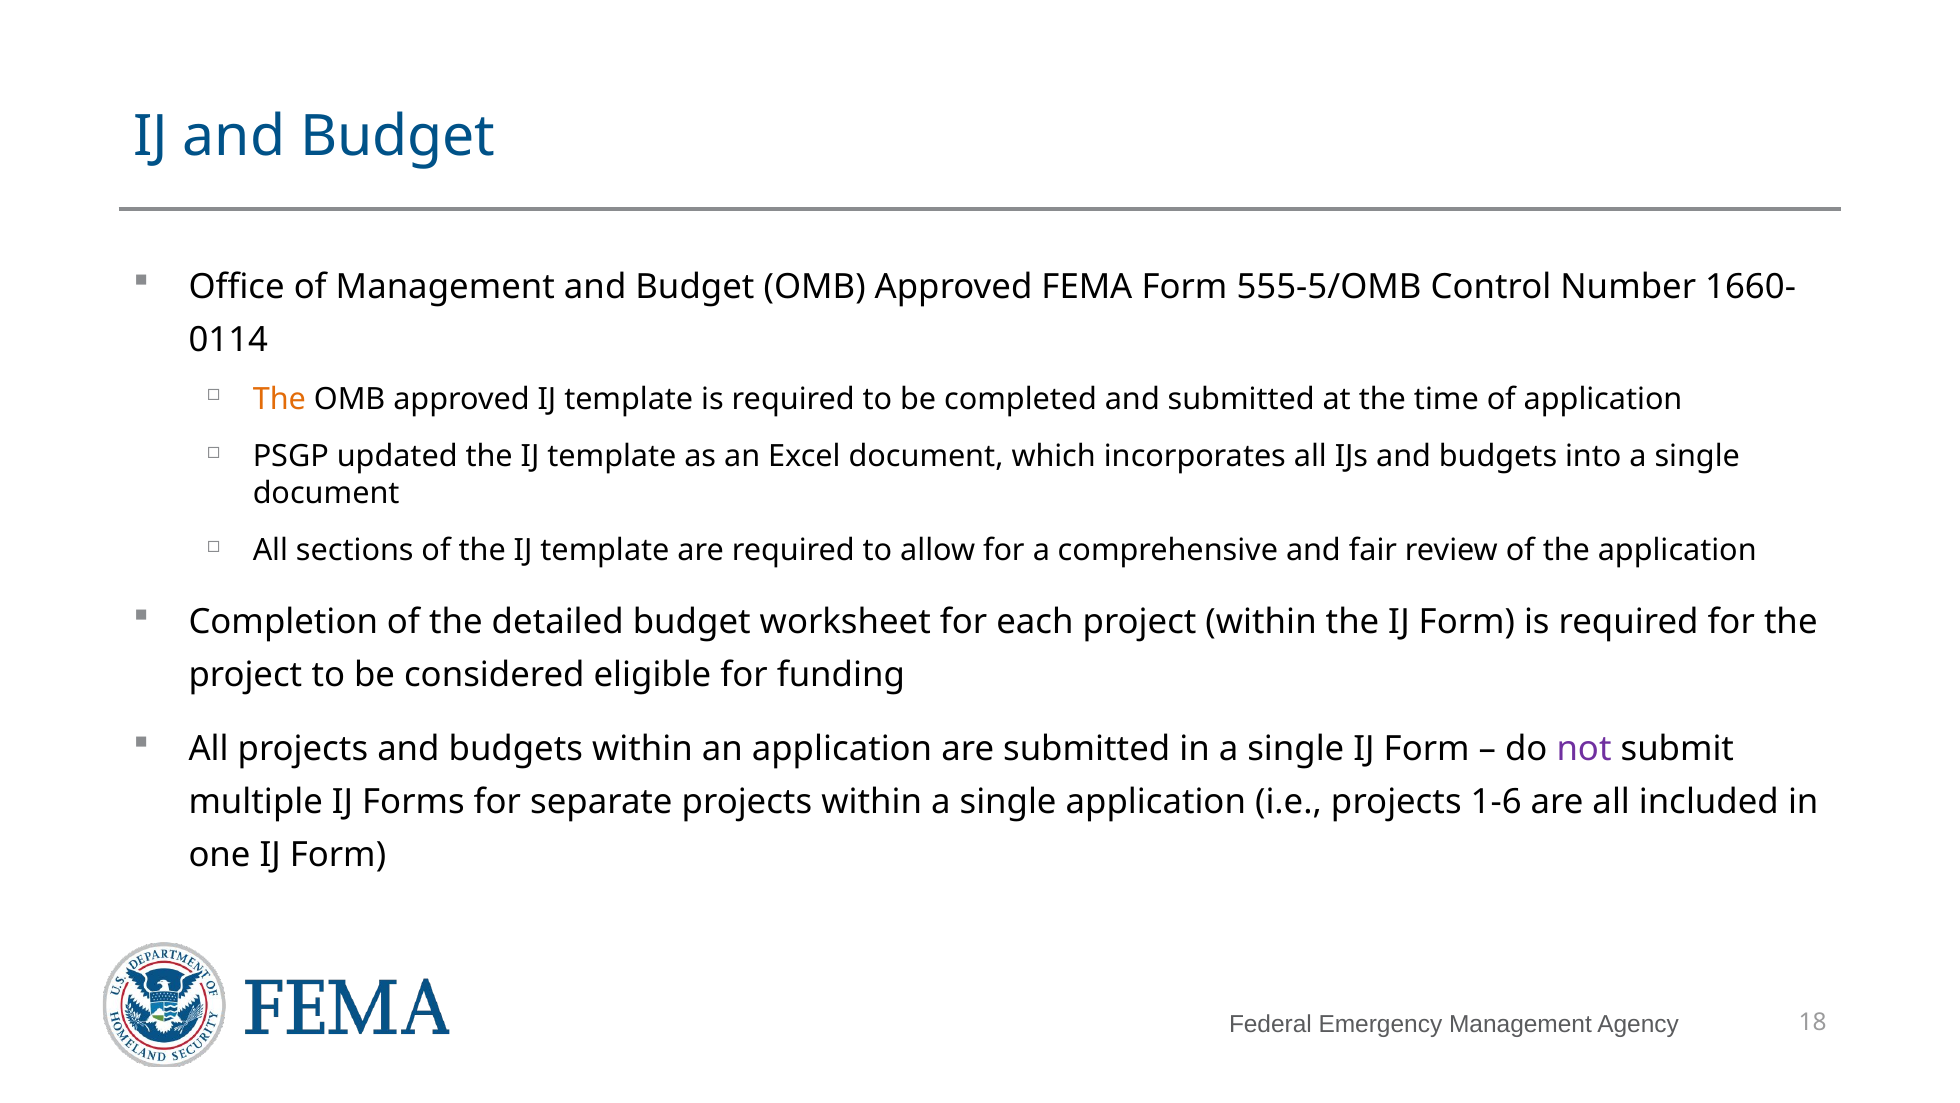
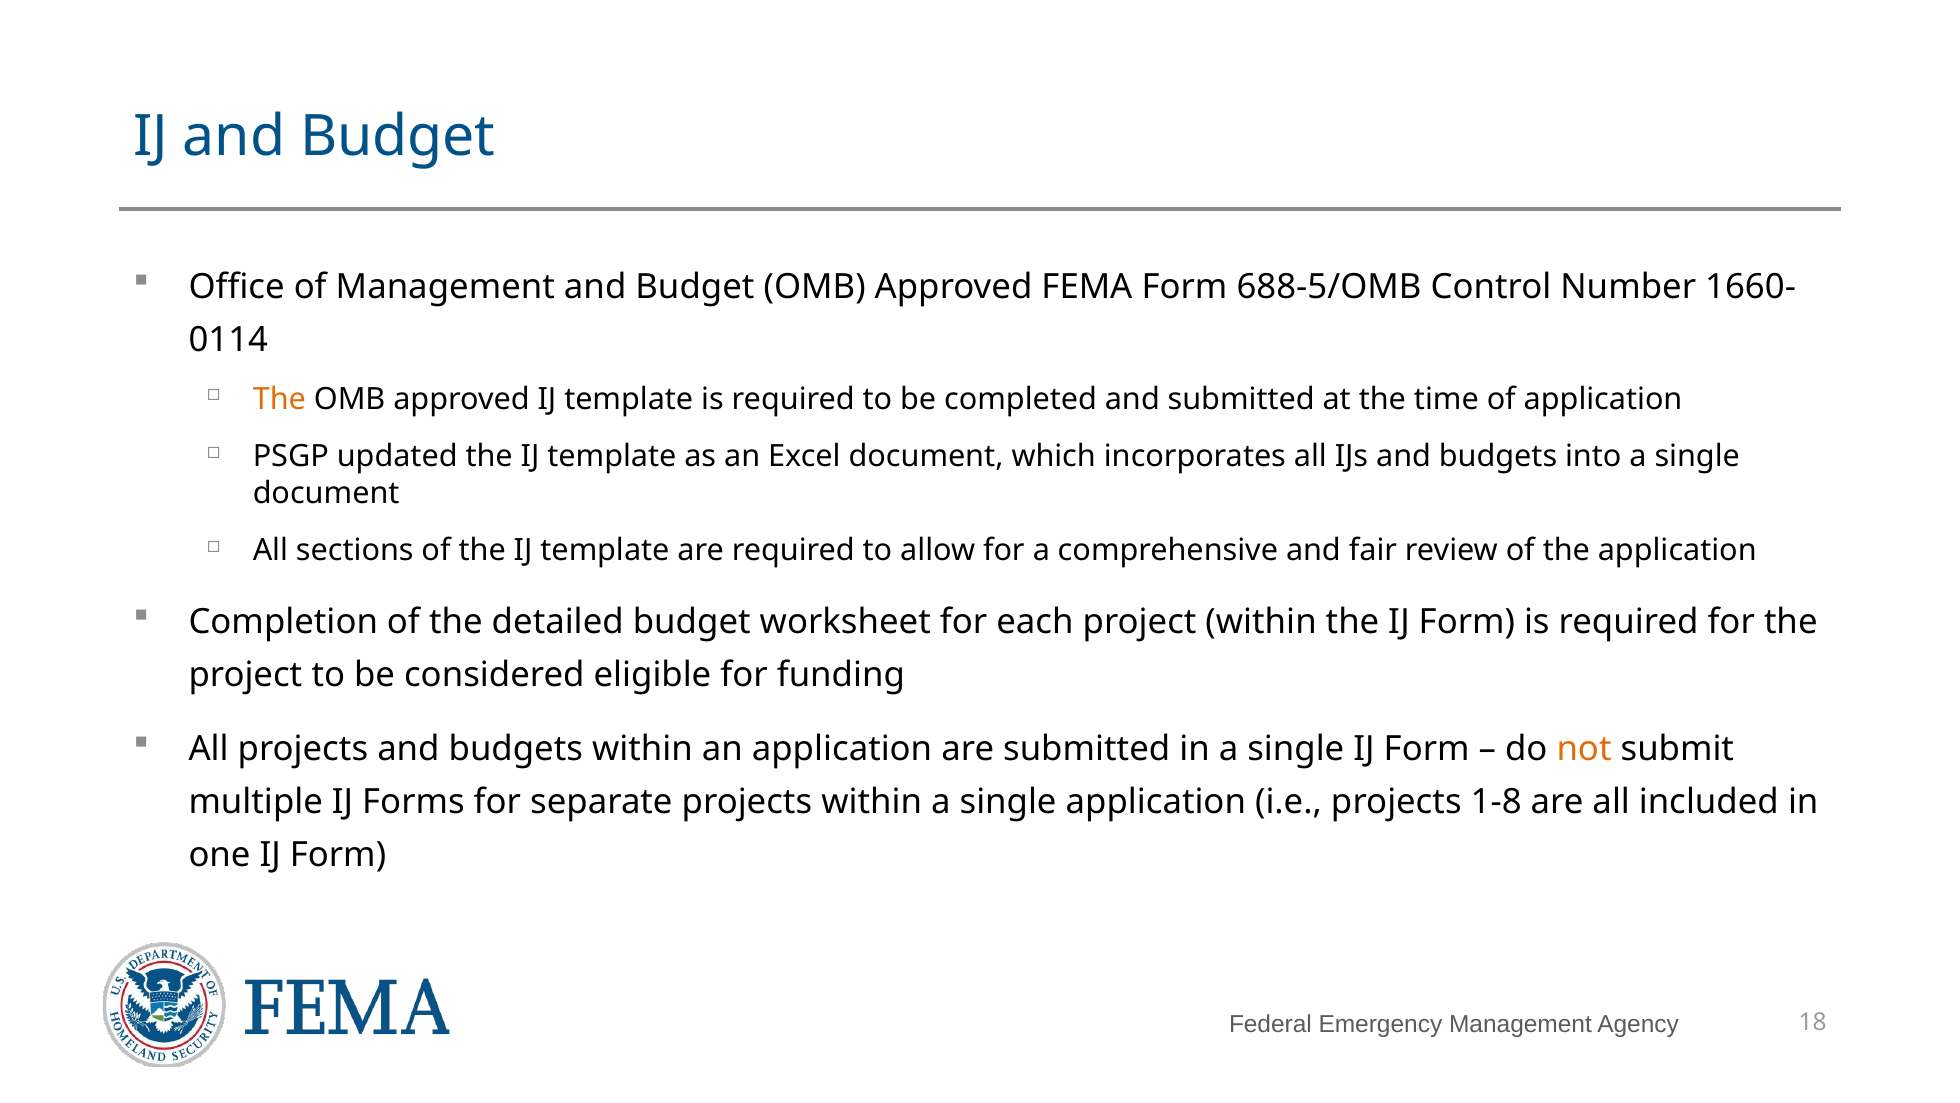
555-5/OMB: 555-5/OMB -> 688-5/OMB (1329, 287)
not colour: purple -> orange (1584, 748)
1-6: 1-6 -> 1-8 (1496, 801)
